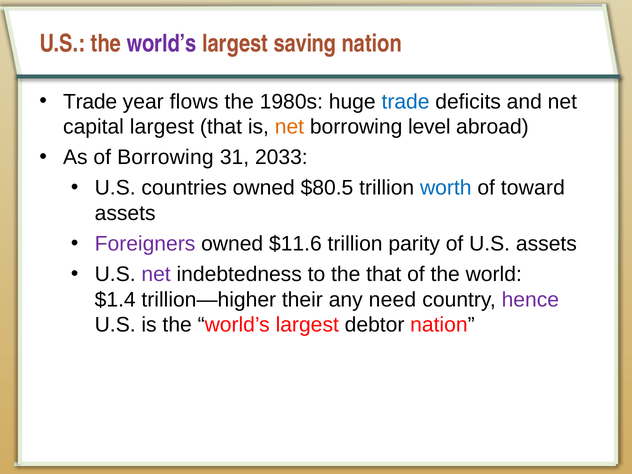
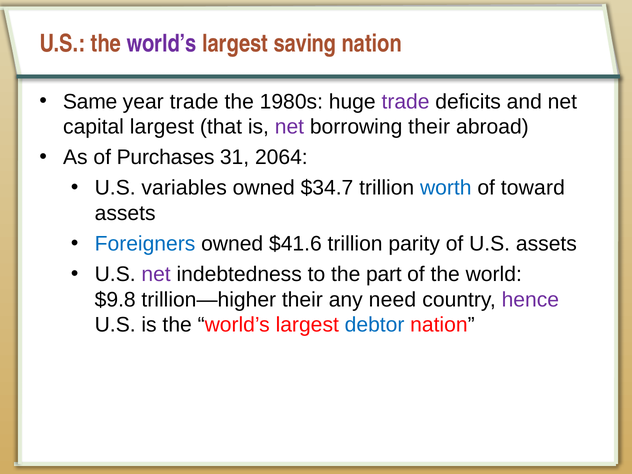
Trade: Trade -> Same (90, 102)
year flows: flows -> trade (194, 102)
trade colour: blue -> purple (406, 102)
net colour: orange -> purple (289, 127)
borrowing level: level -> their (429, 127)
of Borrowing: Borrowing -> Purchases (166, 157)
2033: 2033 -> 2064 (281, 157)
countries: countries -> variables (184, 188)
$80.5: $80.5 -> $34.7 (327, 188)
Foreigners colour: purple -> blue (145, 244)
$11.6: $11.6 -> $41.6 (295, 244)
the that: that -> part (384, 274)
$1.4: $1.4 -> $9.8 (115, 300)
debtor colour: black -> blue (375, 325)
